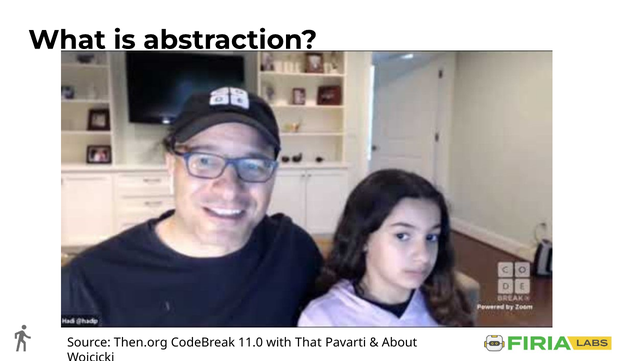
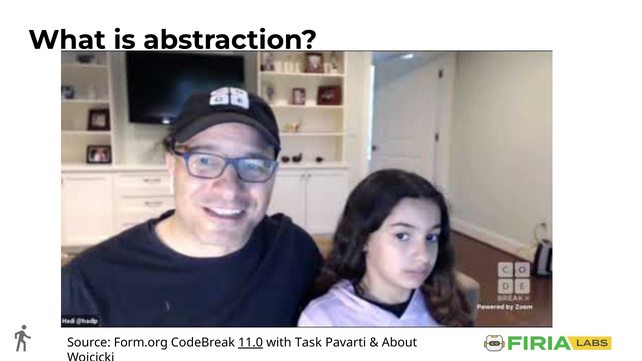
Then.org: Then.org -> Form.org (141, 343)
11.0 underline: none -> present (251, 343)
That: That -> Task (308, 343)
